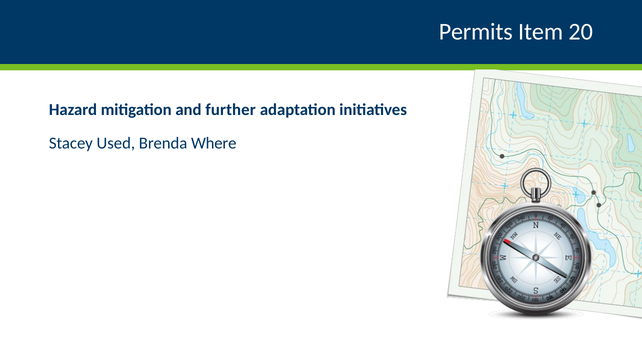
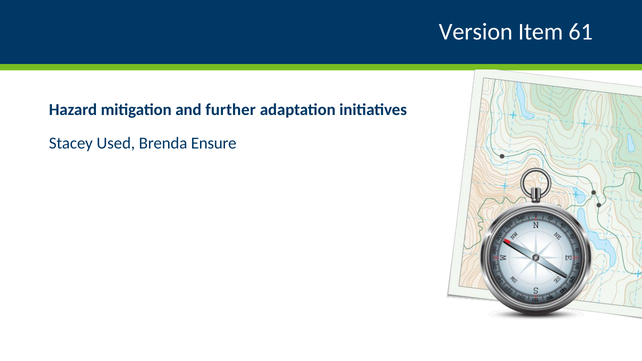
Permits: Permits -> Version (476, 32)
20: 20 -> 61 (581, 32)
Where: Where -> Ensure (214, 143)
